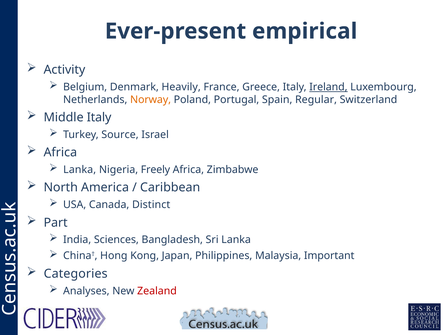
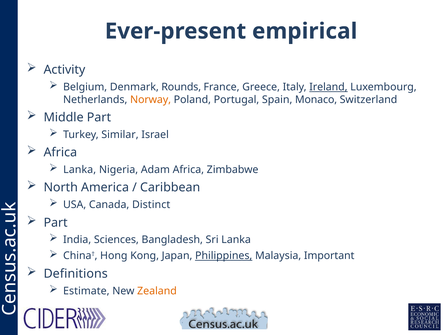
Heavily: Heavily -> Rounds (181, 87)
Regular: Regular -> Monaco (316, 100)
Middle Italy: Italy -> Part (99, 118)
Source: Source -> Similar (120, 135)
Freely: Freely -> Adam (155, 170)
Philippines underline: none -> present (224, 256)
Categories: Categories -> Definitions (76, 274)
Analyses: Analyses -> Estimate (86, 291)
Zealand colour: red -> orange (157, 291)
